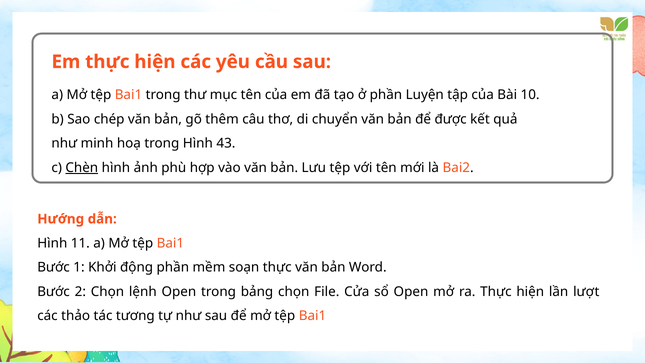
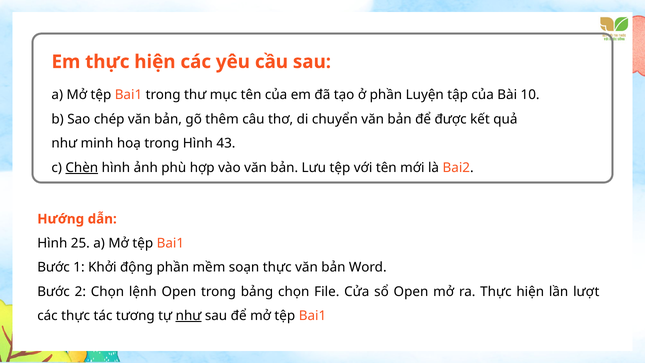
11: 11 -> 25 (80, 243)
các thảo: thảo -> thực (76, 316)
như underline: none -> present (189, 316)
